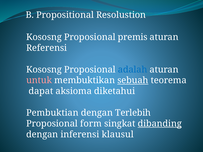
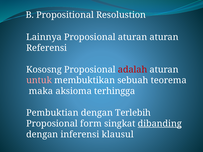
Kososng: Kososng -> Lainnya (44, 37)
Proposional premis: premis -> aturan (133, 37)
adalah colour: blue -> red (133, 70)
sebuah underline: present -> none (133, 80)
dapat: dapat -> maka (41, 91)
diketahui: diketahui -> terhingga (115, 91)
